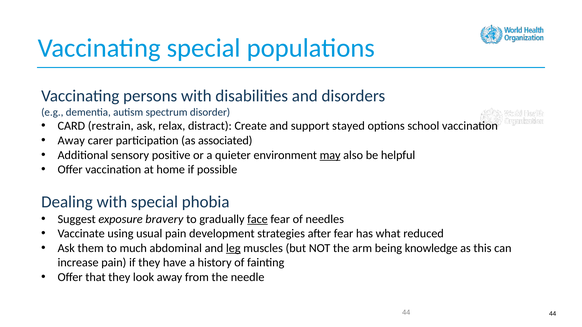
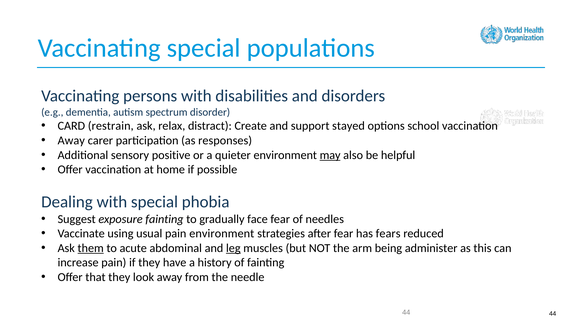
associated: associated -> responses (225, 141)
exposure bravery: bravery -> fainting (164, 219)
face underline: present -> none (257, 219)
pain development: development -> environment (222, 234)
what: what -> fears (388, 234)
them underline: none -> present (91, 248)
much: much -> acute (133, 248)
knowledge: knowledge -> administer (431, 248)
